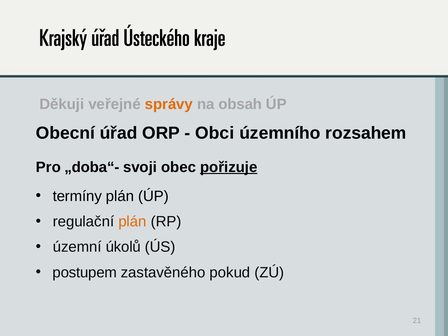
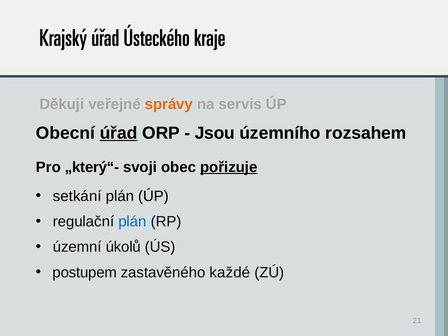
obsah: obsah -> servis (240, 104)
úřad underline: none -> present (119, 133)
Obci: Obci -> Jsou (215, 133)
„doba“-: „doba“- -> „který“- (92, 167)
termíny: termíny -> setkání (77, 196)
plán colour: orange -> blue (132, 222)
pokud: pokud -> každé (230, 272)
